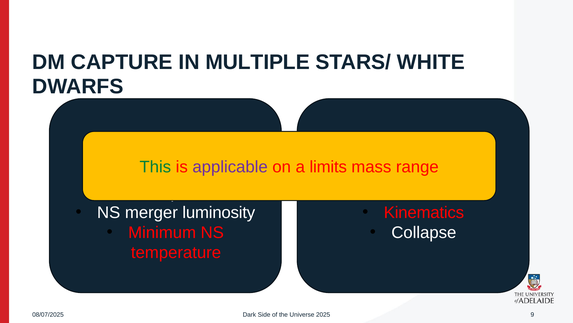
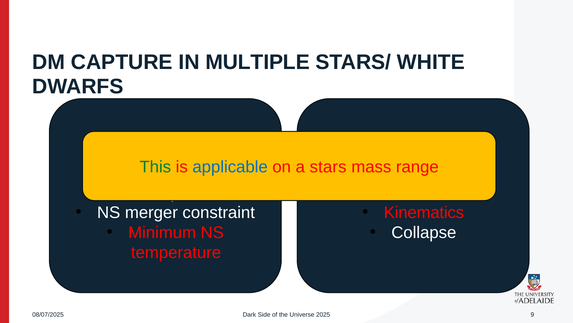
applicable colour: purple -> blue (230, 167)
a limits: limits -> stars (328, 167)
luminosity: luminosity -> constraint (219, 212)
